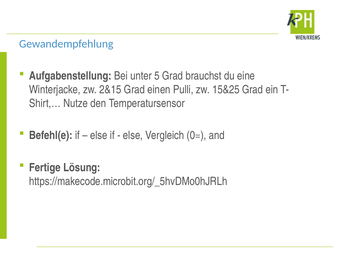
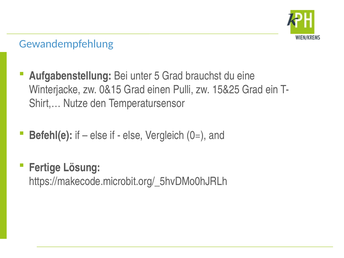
2&15: 2&15 -> 0&15 (110, 90)
